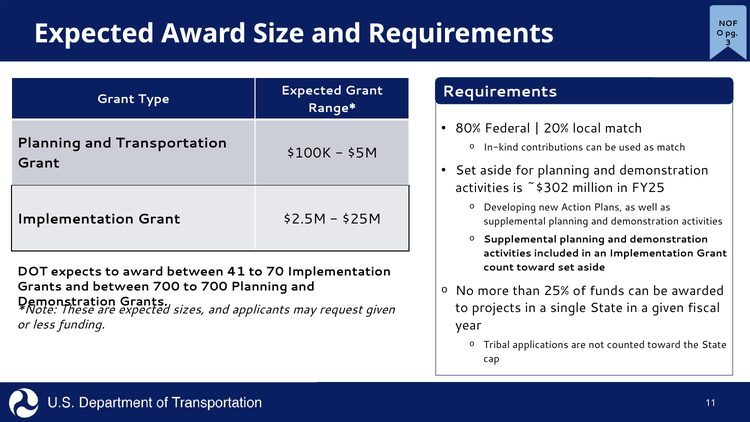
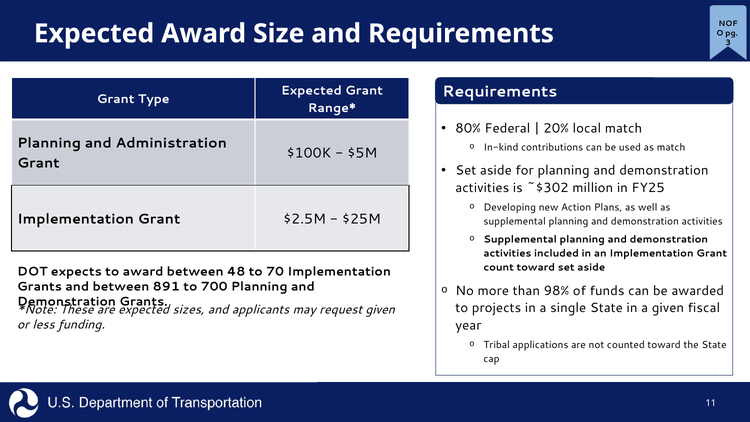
Transportation: Transportation -> Administration (171, 143)
41: 41 -> 48 (236, 272)
between 700: 700 -> 891 (166, 287)
25%: 25% -> 98% (556, 291)
